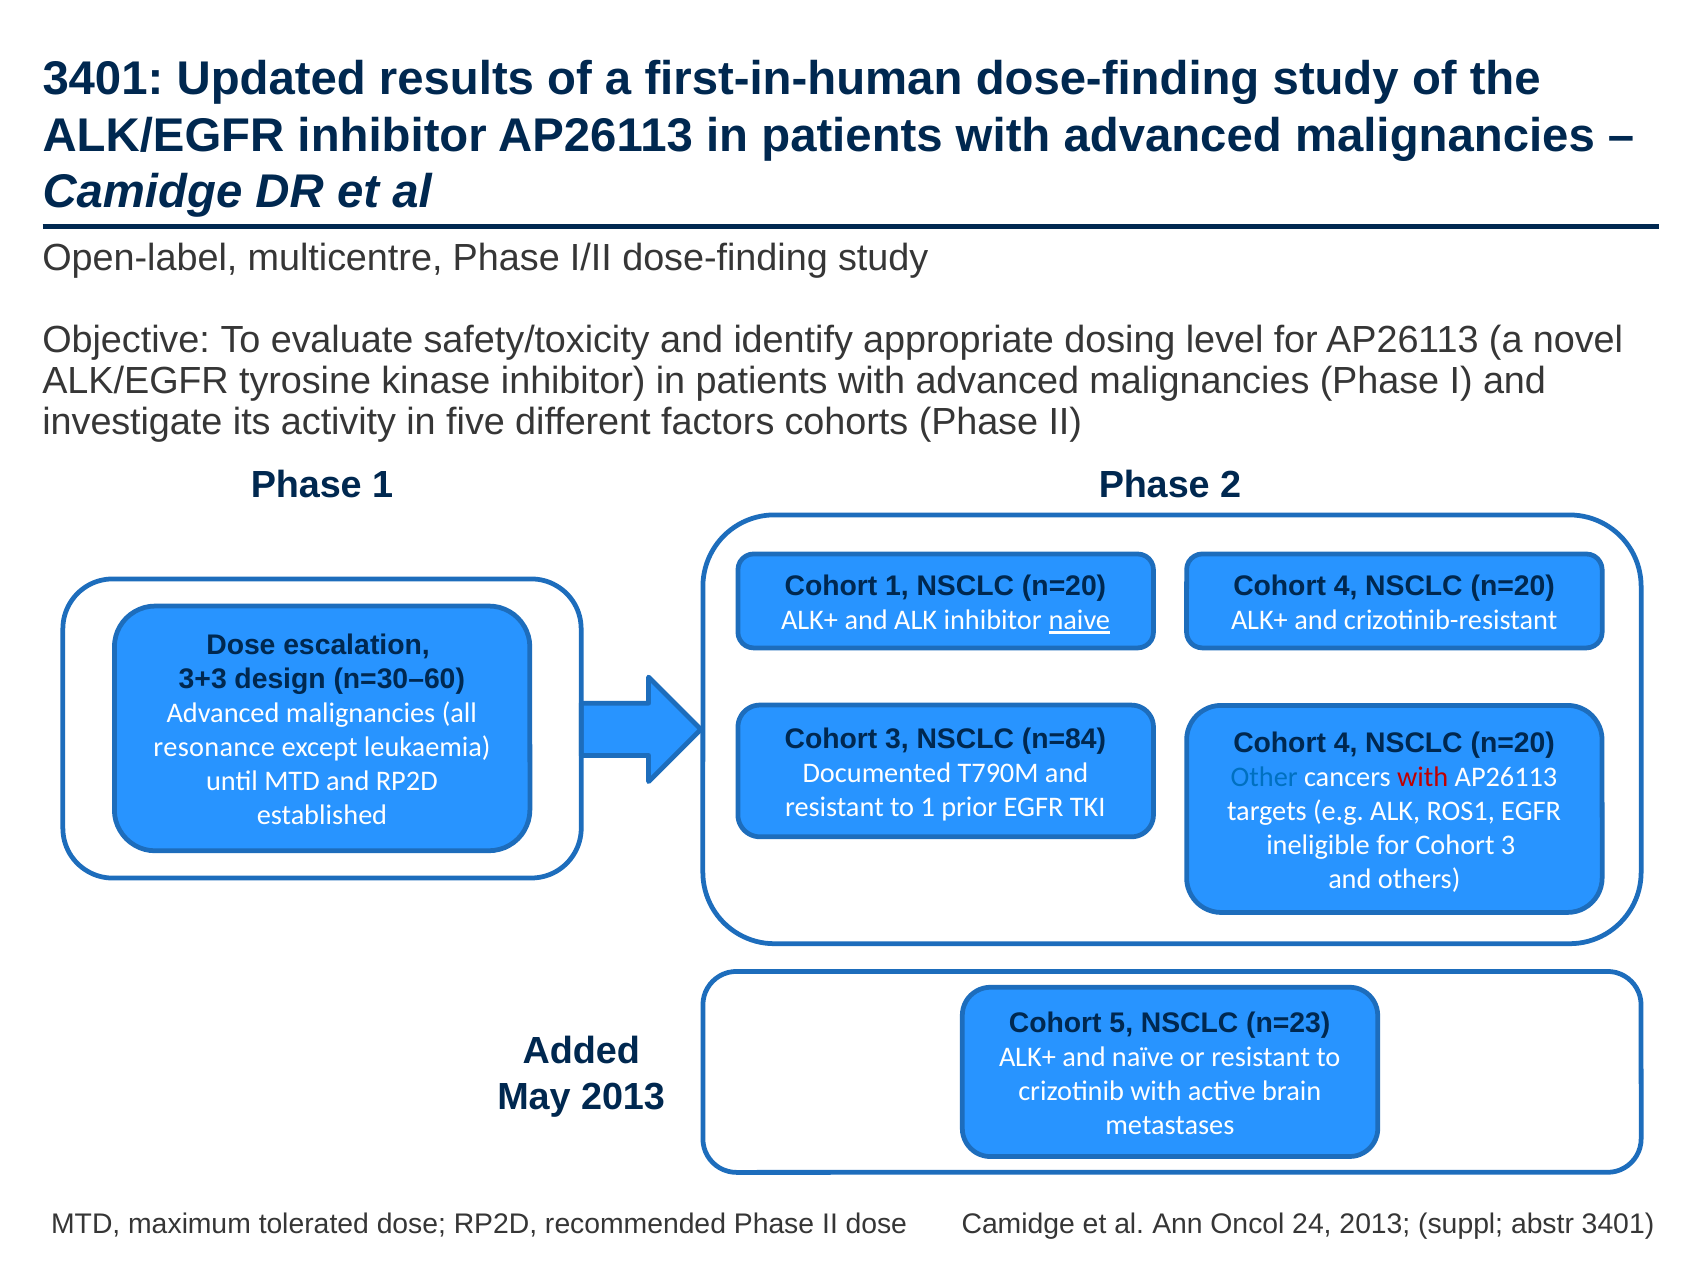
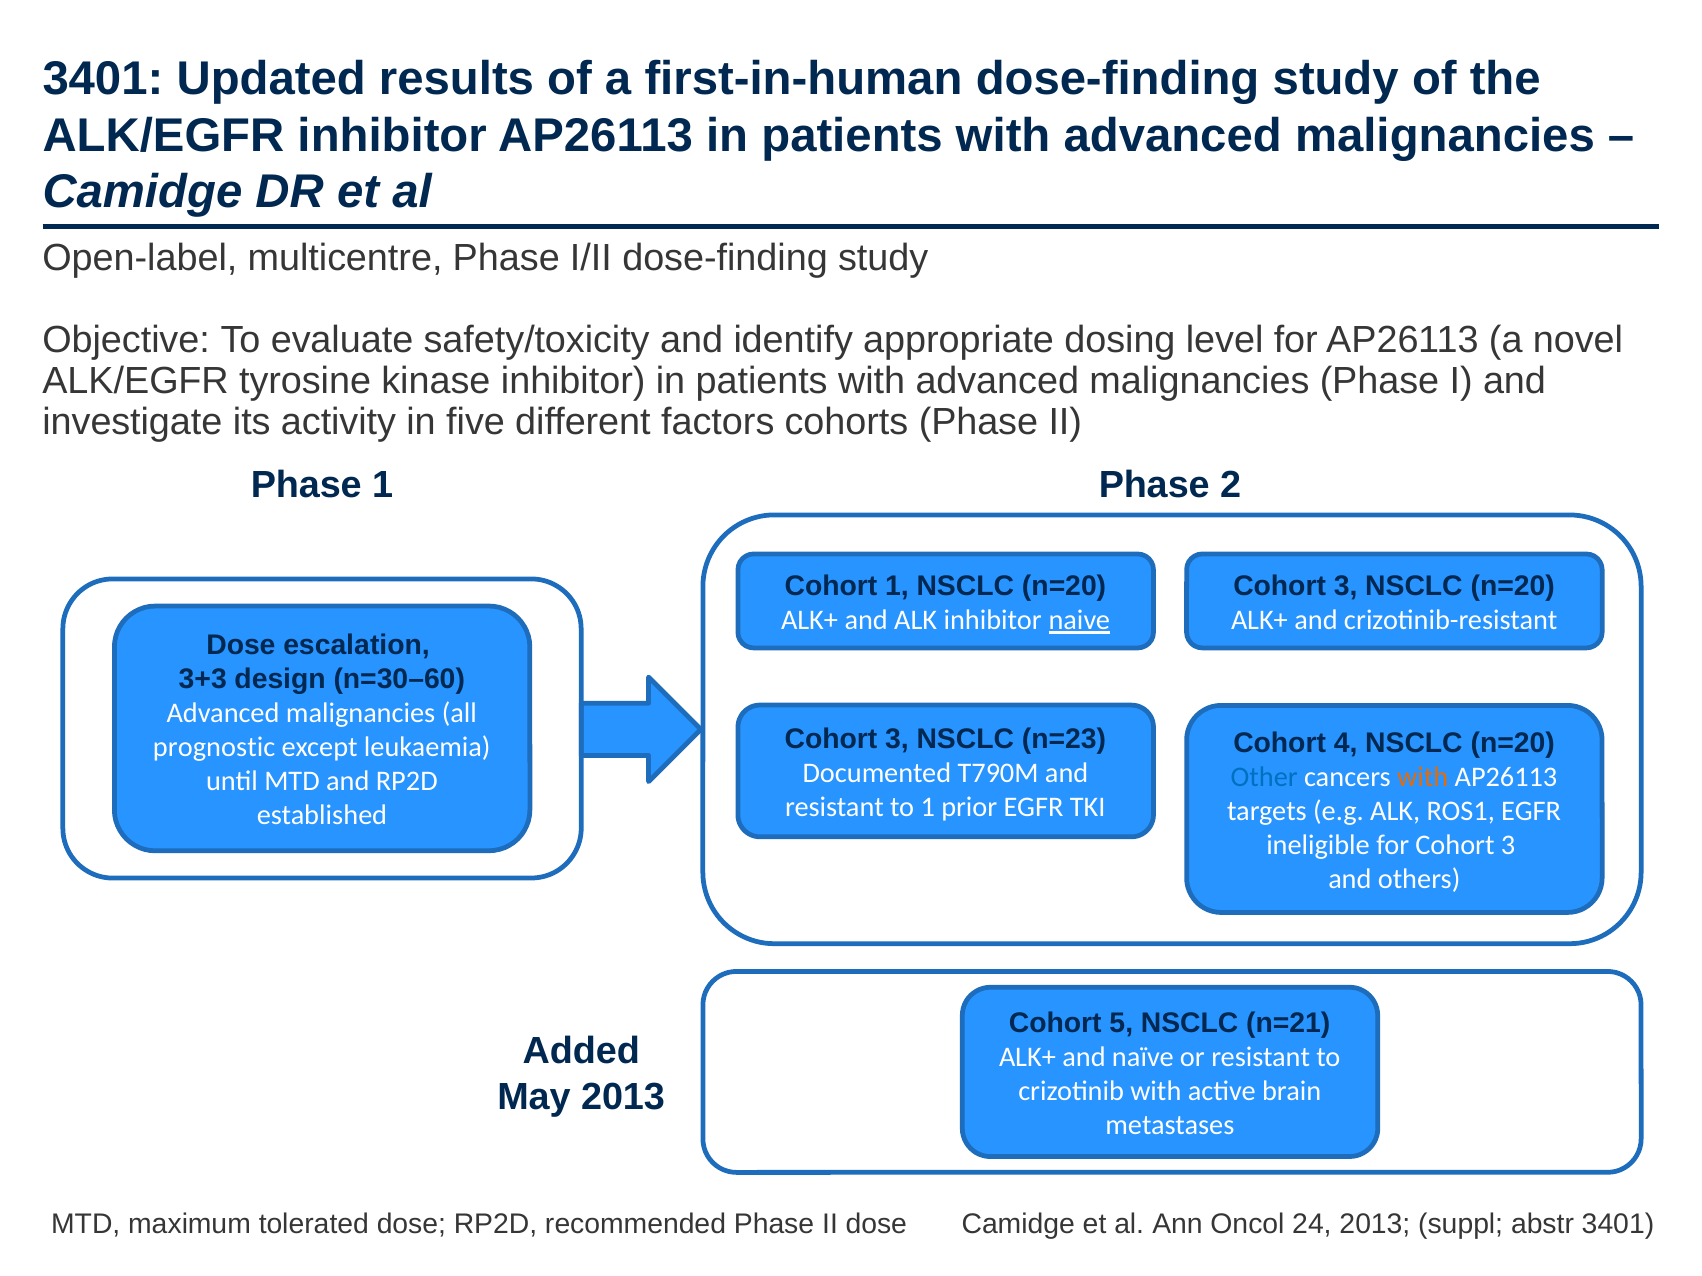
4: 4 -> 3 (1346, 586)
n=84: n=84 -> n=23 (1064, 739)
resonance: resonance -> prognostic (214, 748)
with colour: red -> orange (1423, 777)
n=23: n=23 -> n=21 (1288, 1023)
